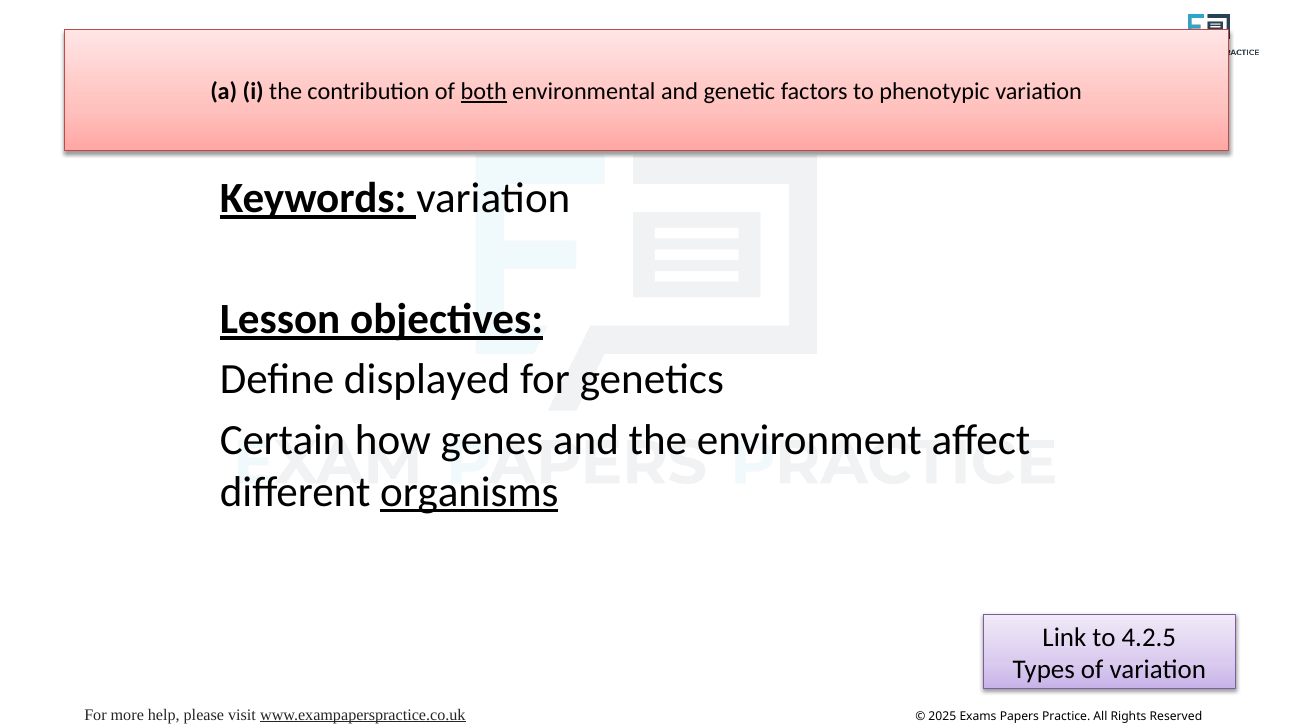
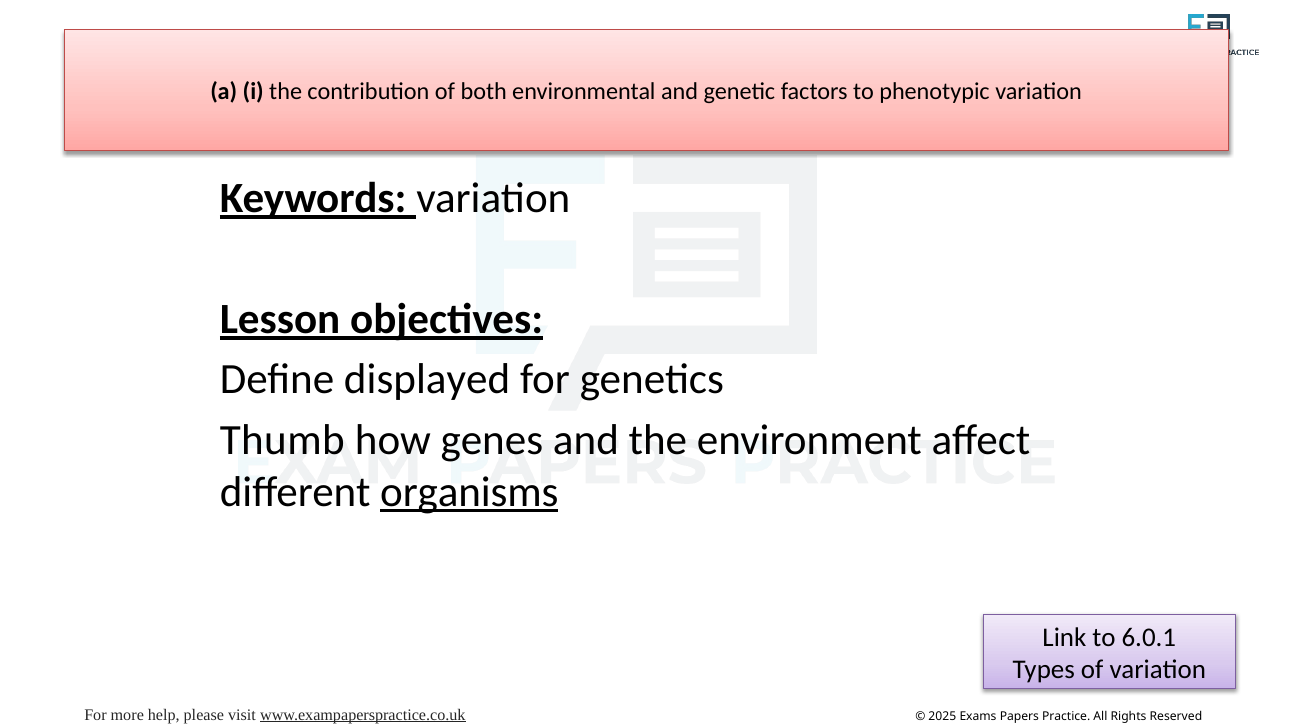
both underline: present -> none (484, 91)
Certain: Certain -> Thumb (282, 440)
4.2.5: 4.2.5 -> 6.0.1 (1149, 638)
